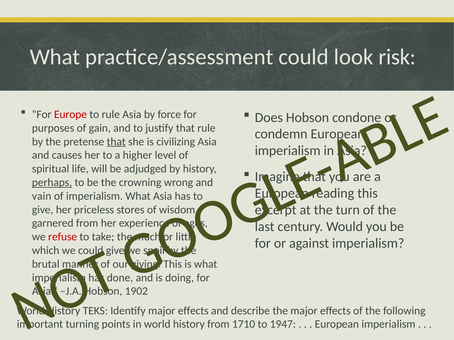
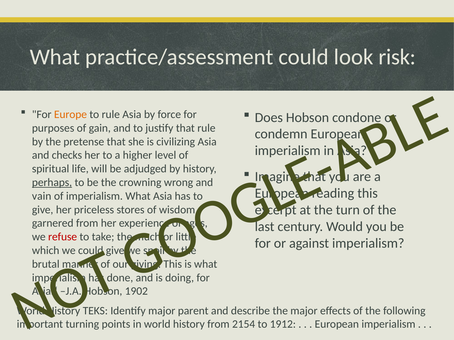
Europe colour: red -> orange (70, 115)
that underline: present -> none (116, 142)
causes: causes -> checks (67, 155)
Identify major effects: effects -> parent (193, 311)
1710: 1710 -> 2154 (244, 325)
1947: 1947 -> 1912 (283, 325)
